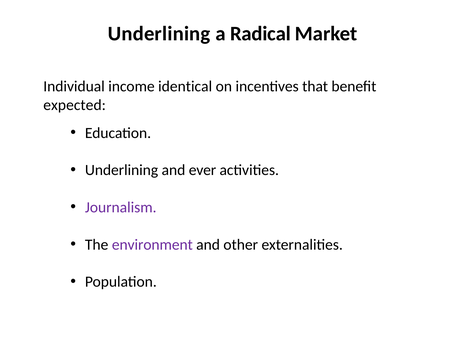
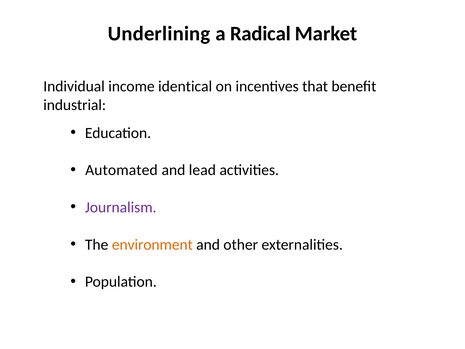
expected: expected -> industrial (75, 105)
Underlining: Underlining -> Automated (121, 170)
ever: ever -> lead (202, 170)
environment colour: purple -> orange (152, 244)
